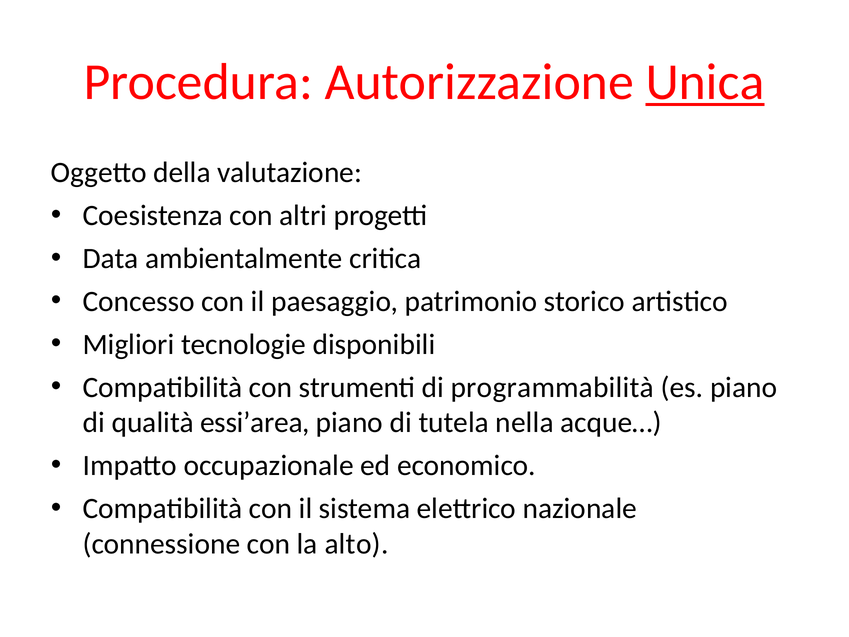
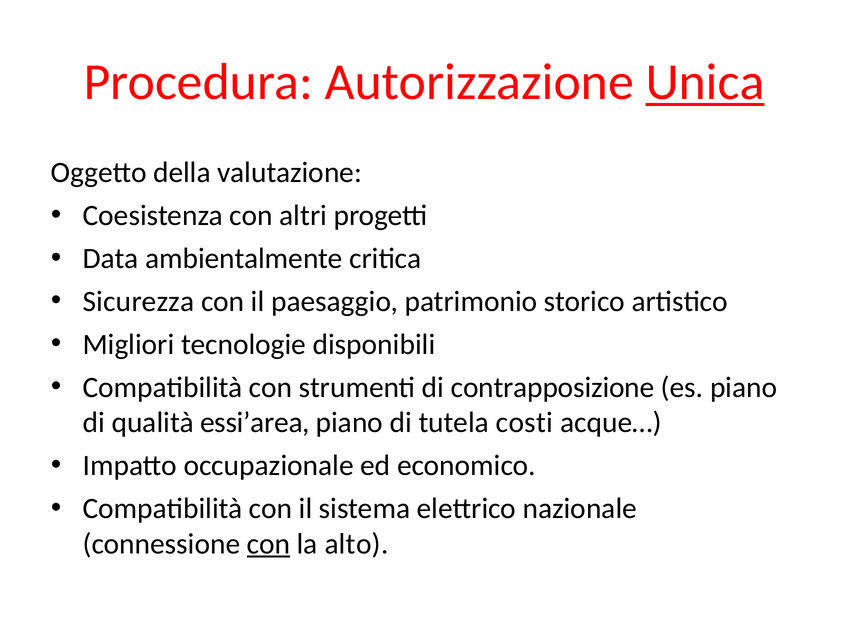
Concesso: Concesso -> Sicurezza (139, 301)
programmabilità: programmabilità -> contrapposizione (553, 387)
nella: nella -> costi (524, 423)
con underline: none -> present (269, 544)
